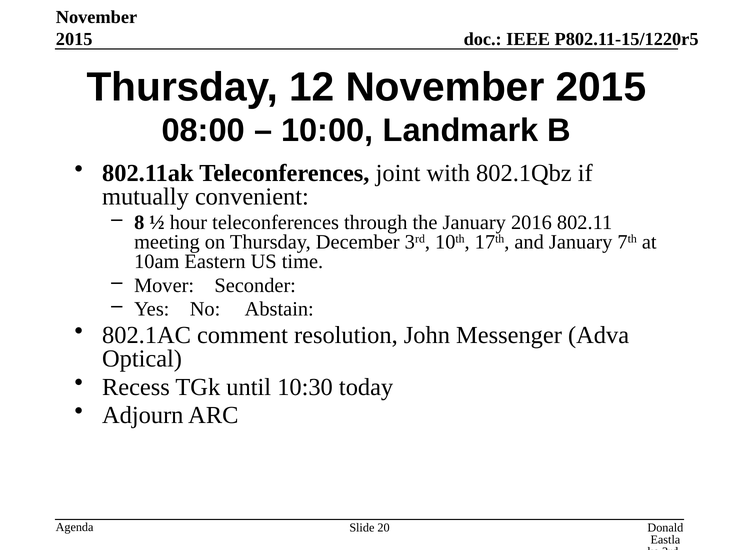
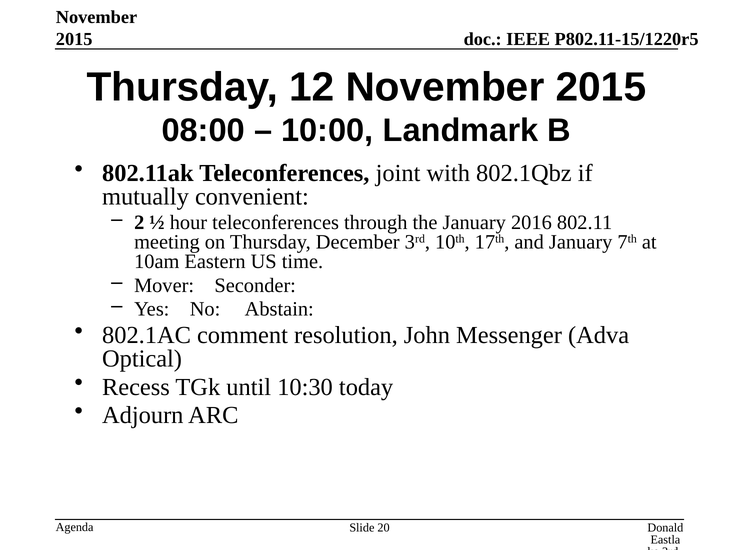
8: 8 -> 2 (139, 222)
